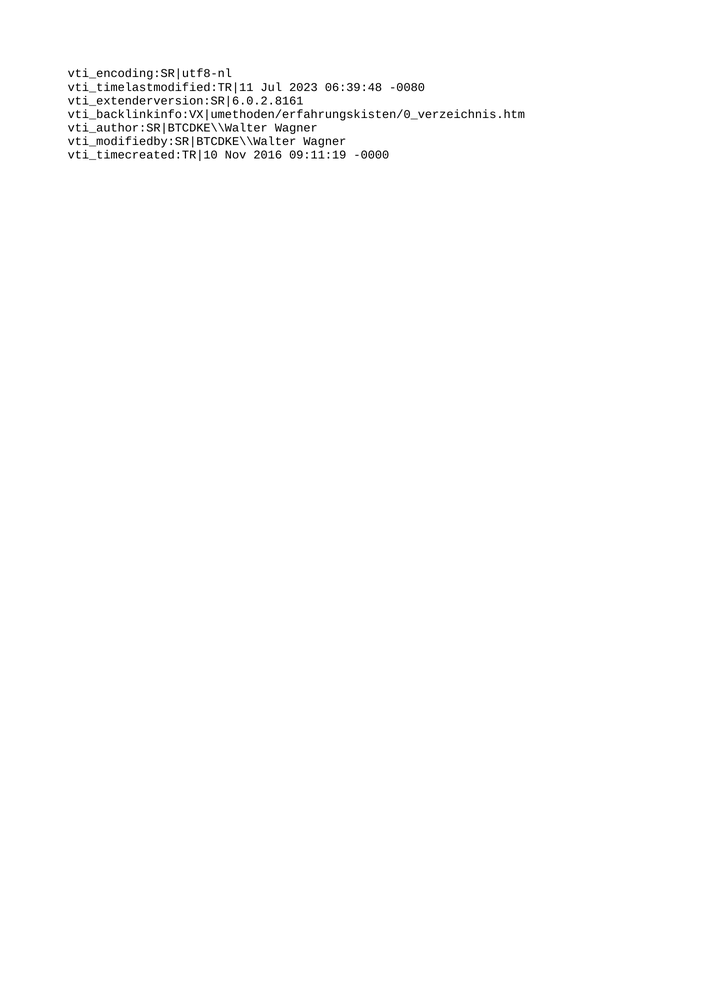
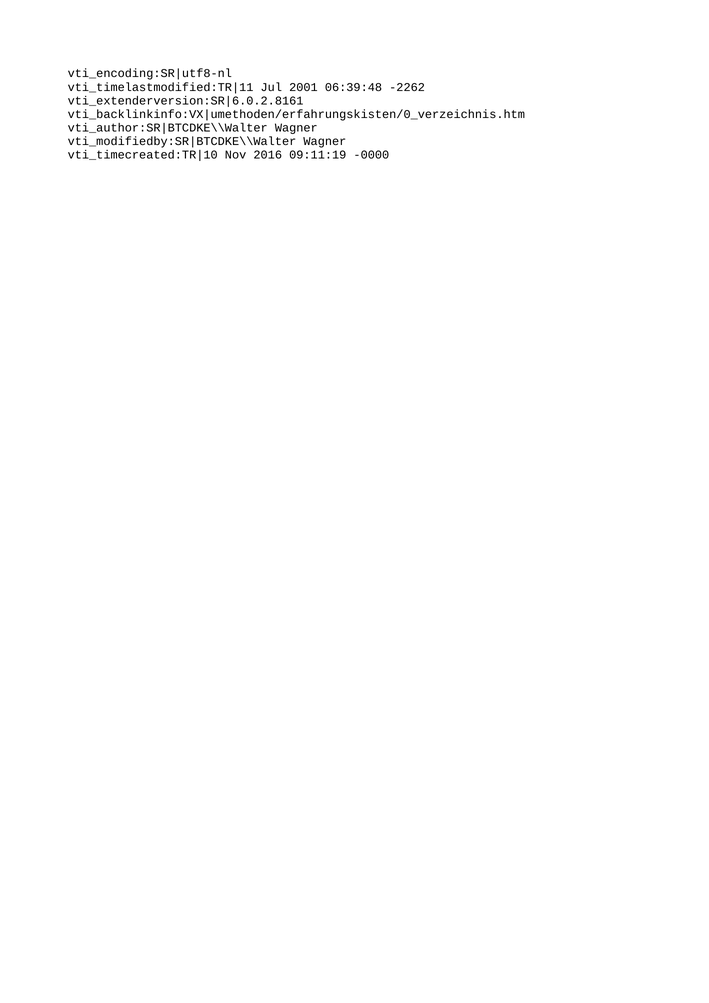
2023: 2023 -> 2001 (303, 87)
-0080: -0080 -> -2262 (407, 87)
